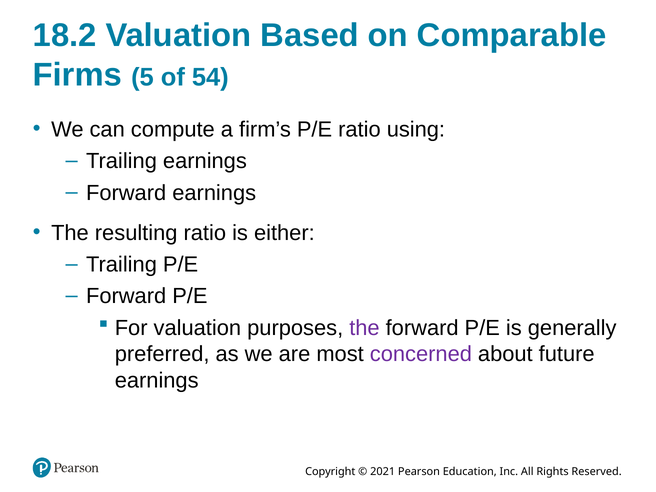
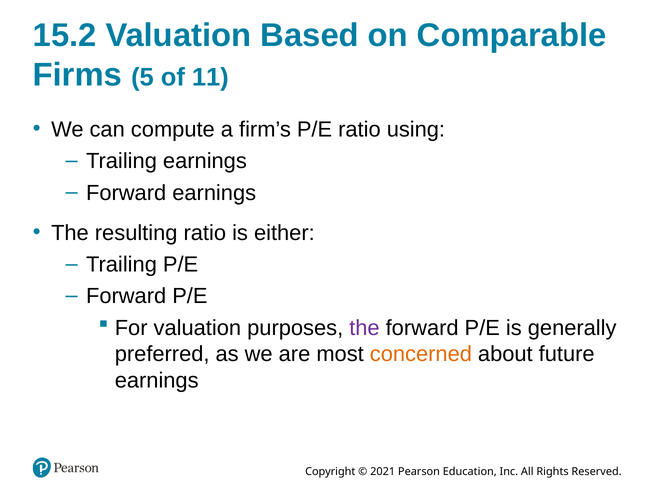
18.2: 18.2 -> 15.2 (65, 35)
54: 54 -> 11 (210, 77)
concerned colour: purple -> orange (421, 354)
